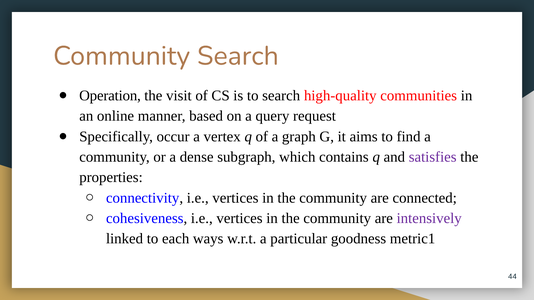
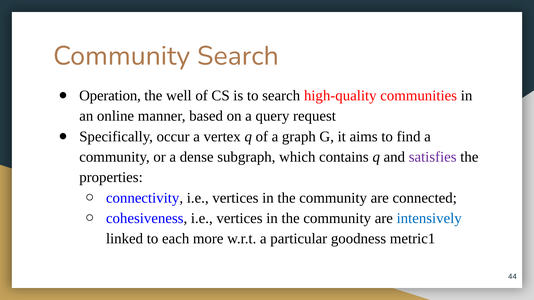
visit: visit -> well (179, 96)
intensively colour: purple -> blue (429, 219)
ways: ways -> more (208, 239)
